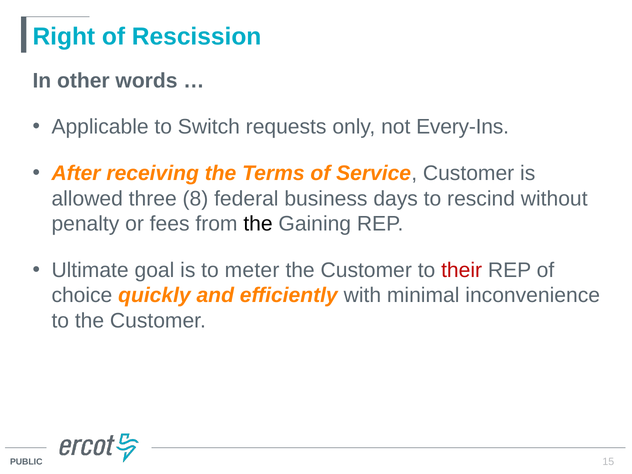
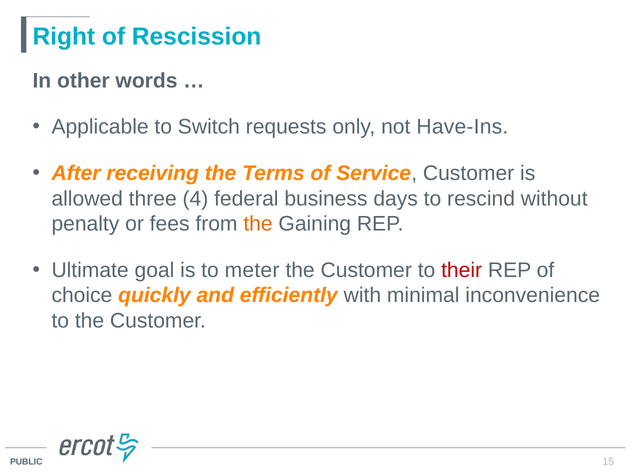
Every-Ins: Every-Ins -> Have-Ins (462, 127)
8: 8 -> 4 (195, 199)
the colour: black -> orange (258, 224)
